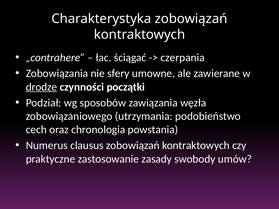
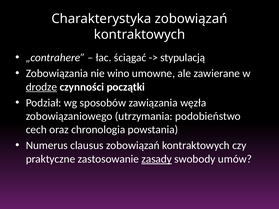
czerpania: czerpania -> stypulacją (183, 58)
sfery: sfery -> wino (118, 74)
zasady underline: none -> present (157, 159)
